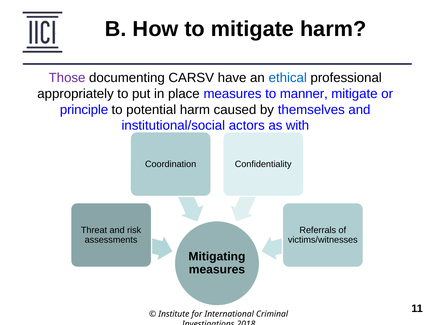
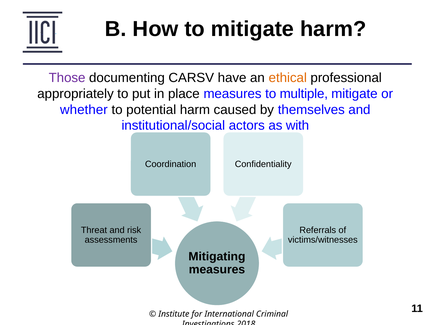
ethical colour: blue -> orange (288, 78)
manner: manner -> multiple (304, 94)
principle: principle -> whether (84, 110)
